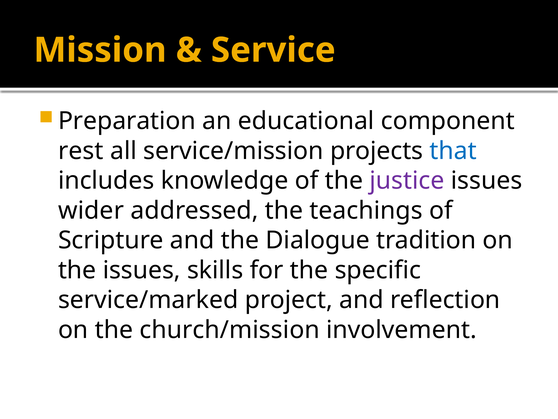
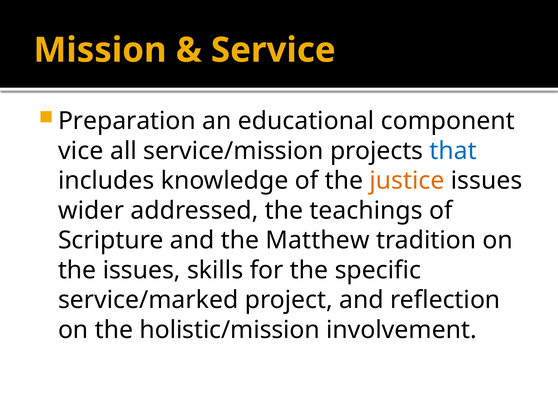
rest: rest -> vice (81, 151)
justice colour: purple -> orange (407, 181)
Dialogue: Dialogue -> Matthew (318, 240)
church/mission: church/mission -> holistic/mission (230, 329)
